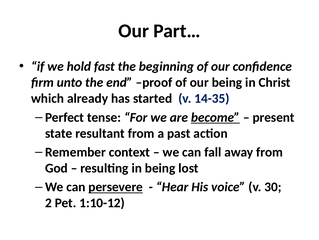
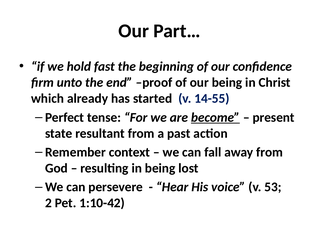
14-35: 14-35 -> 14-55 (212, 98)
persevere underline: present -> none (116, 186)
30: 30 -> 53 (273, 186)
1:10-12: 1:10-12 -> 1:10-42 (102, 202)
